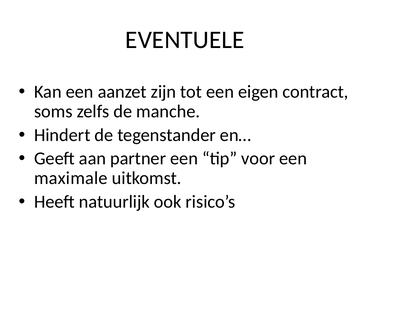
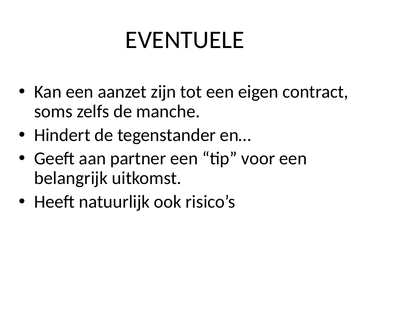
maximale: maximale -> belangrijk (71, 178)
